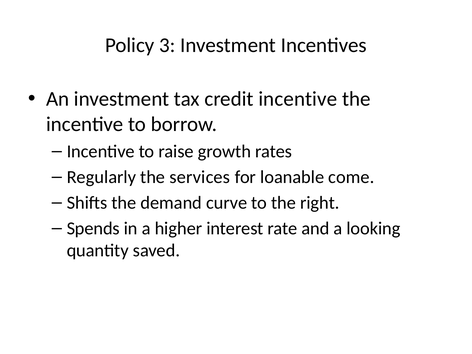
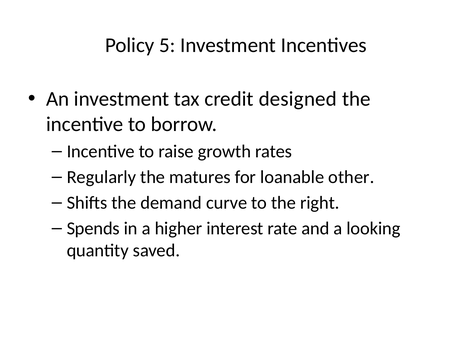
3: 3 -> 5 (167, 45)
credit incentive: incentive -> designed (298, 99)
services: services -> matures (200, 177)
come: come -> other (351, 177)
